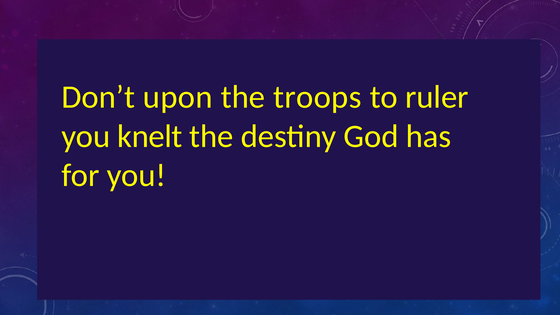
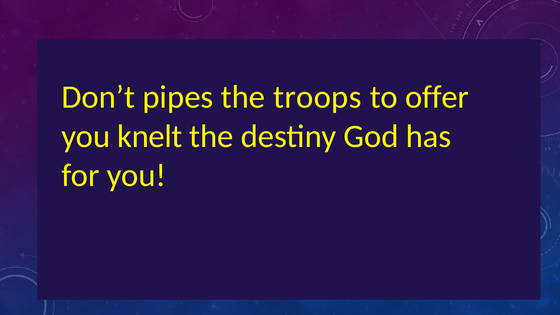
upon: upon -> pipes (178, 97)
ruler: ruler -> offer (437, 97)
